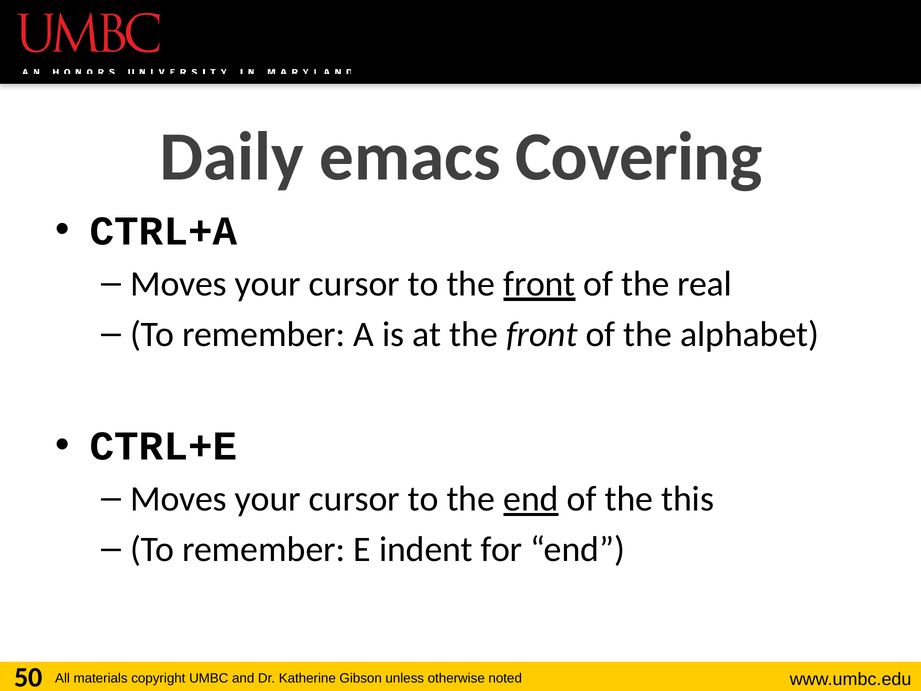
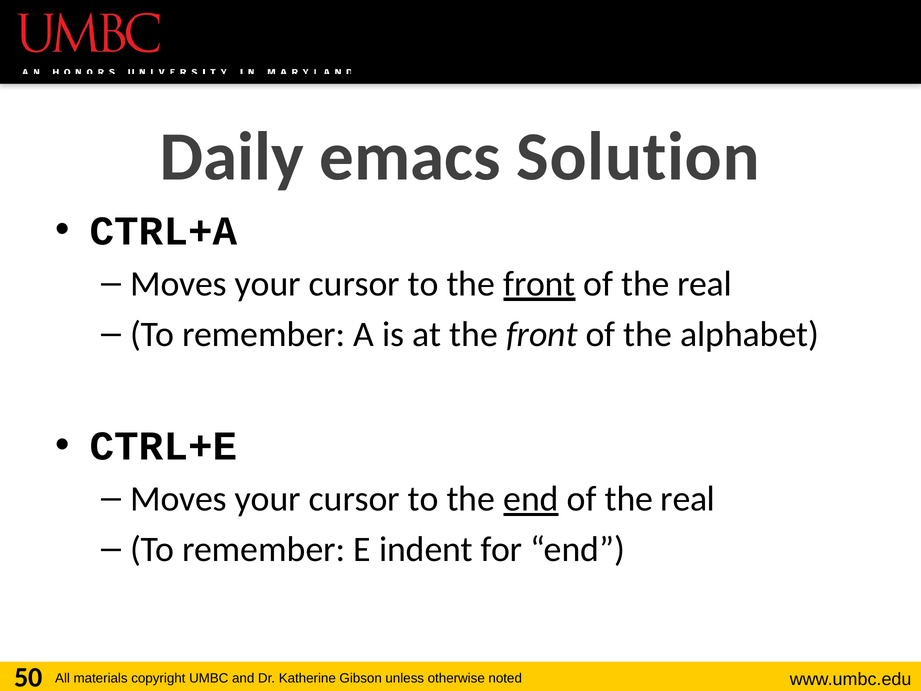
Covering: Covering -> Solution (638, 157)
end of the this: this -> real (688, 499)
